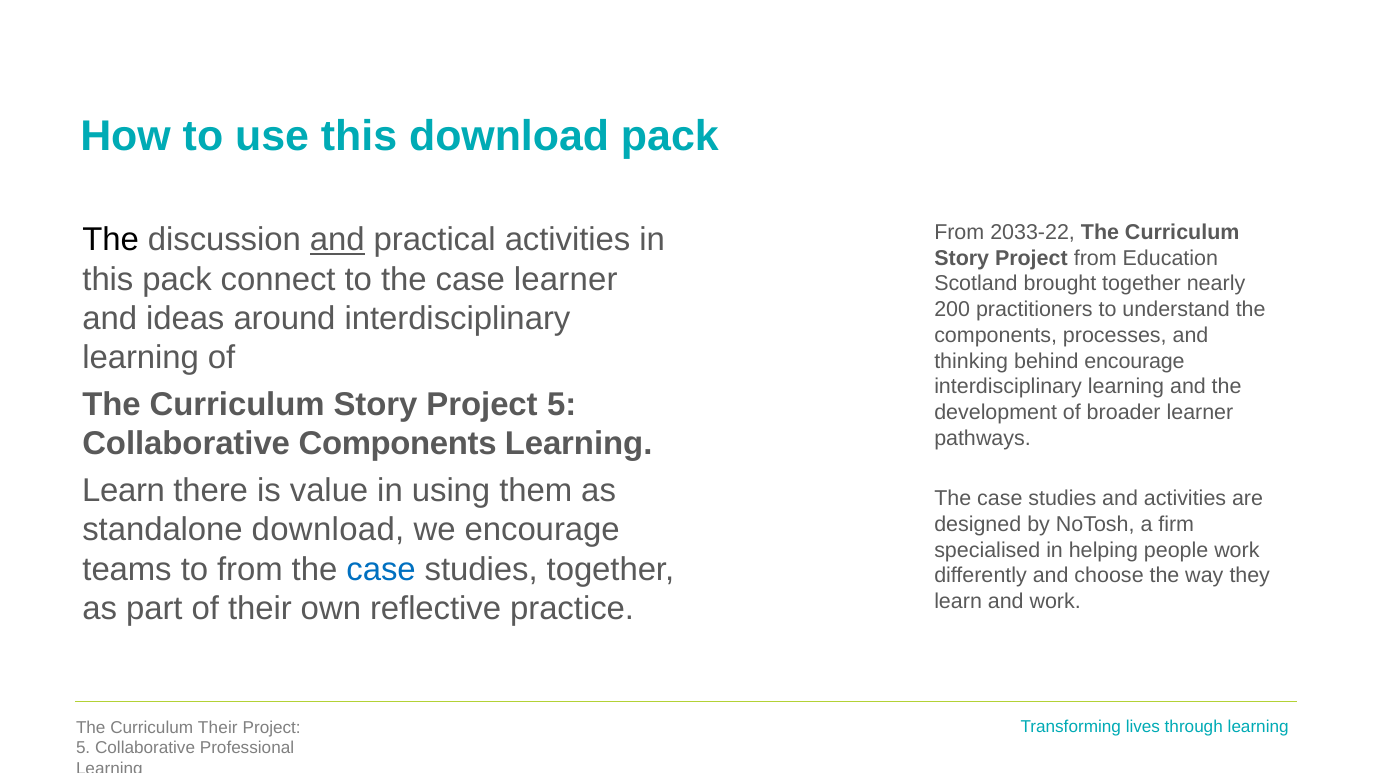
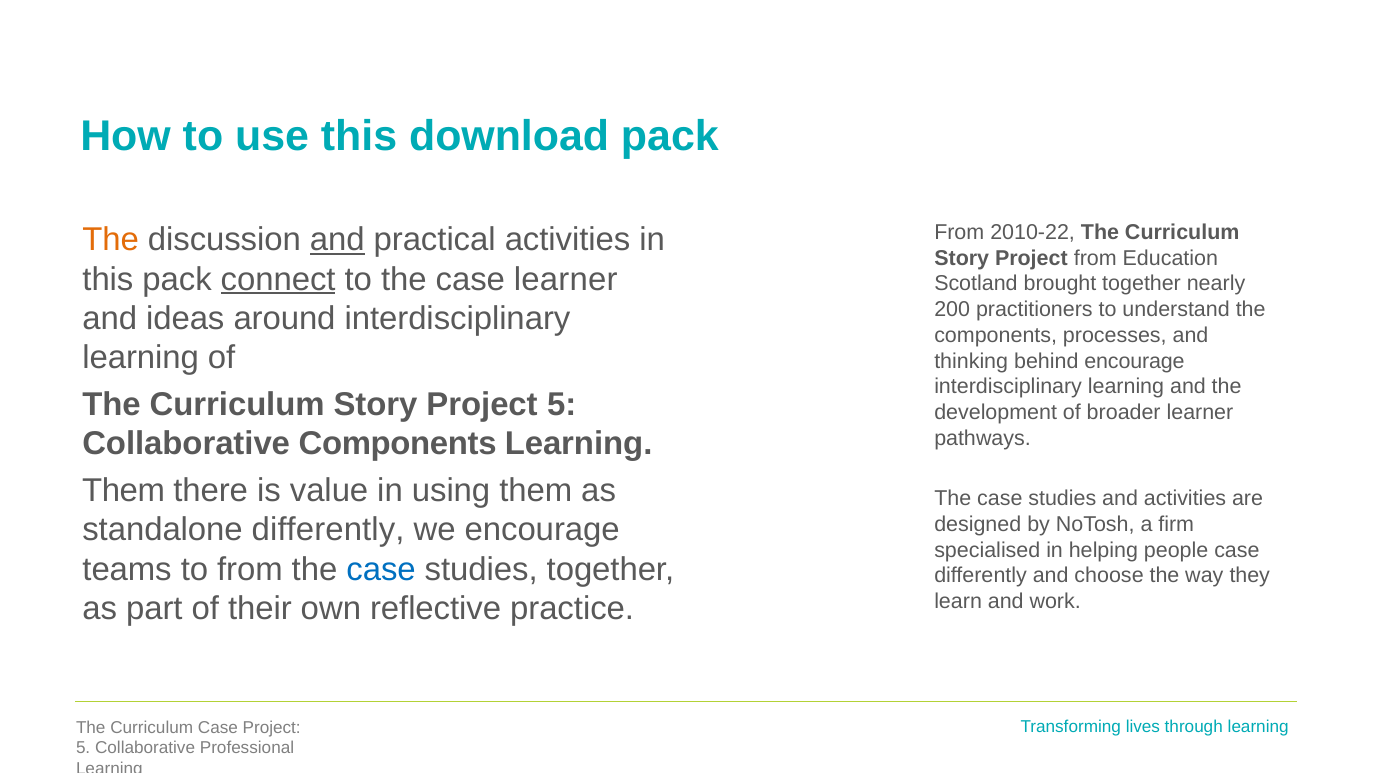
2033-22: 2033-22 -> 2010-22 (1033, 232)
The colour: black -> orange (111, 240)
connect underline: none -> present (278, 279)
Learn: Learn -> Them (124, 490)
standalone download: download -> differently (328, 530)
people work: work -> case (1237, 550)
Curriculum Their: Their -> Case (218, 727)
